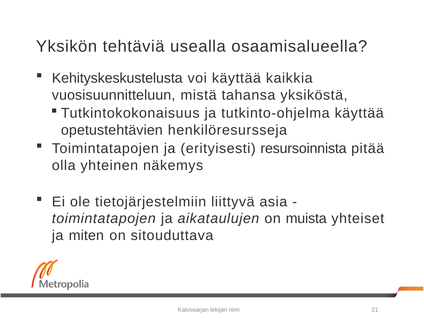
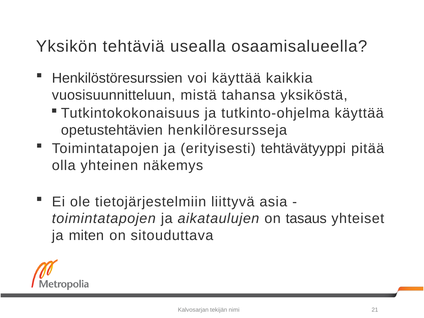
Kehityskeskustelusta: Kehityskeskustelusta -> Henkilöstöresurssien (117, 78)
resursoinnista: resursoinnista -> tehtävätyyppi (303, 148)
muista: muista -> tasaus (306, 219)
